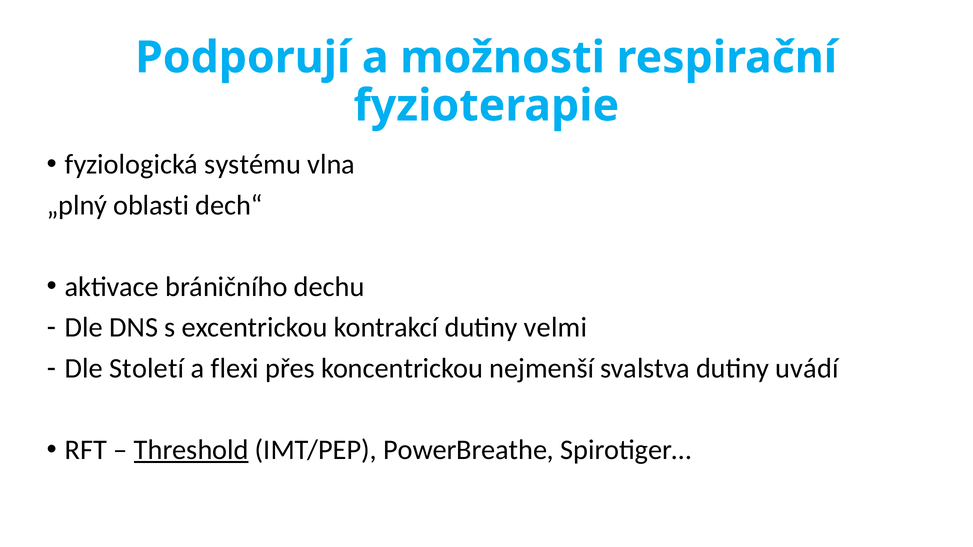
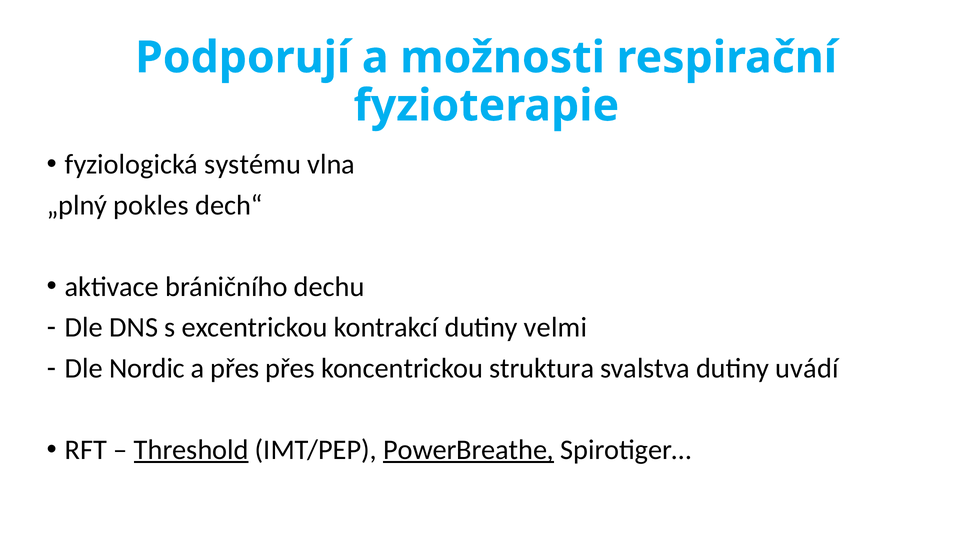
oblasti: oblasti -> pokles (151, 205)
Století: Století -> Nordic (147, 368)
a flexi: flexi -> přes (235, 368)
nejmenší: nejmenší -> struktura (542, 368)
PowerBreathe underline: none -> present (469, 450)
